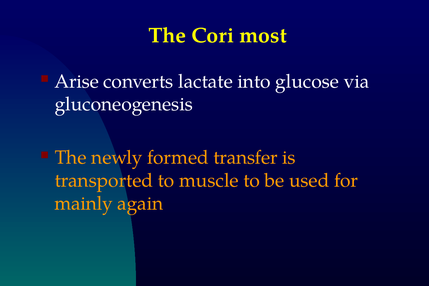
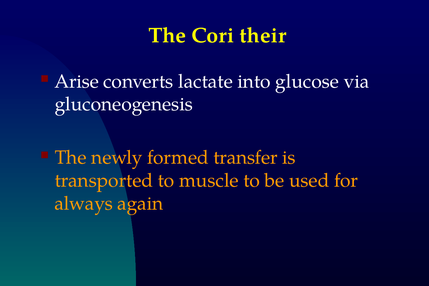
most: most -> their (263, 36)
mainly: mainly -> always (84, 203)
